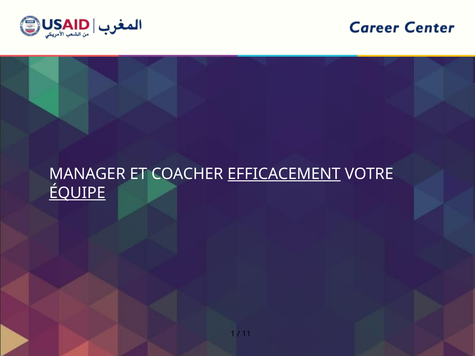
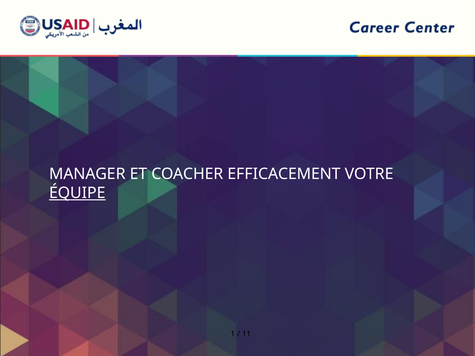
EFFICACEMENT underline: present -> none (284, 174)
